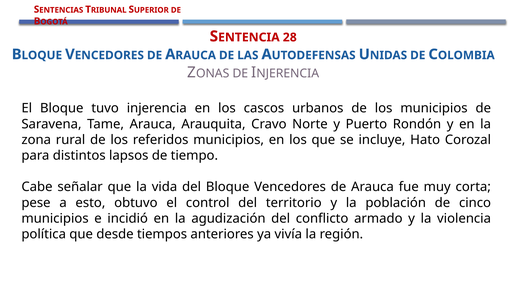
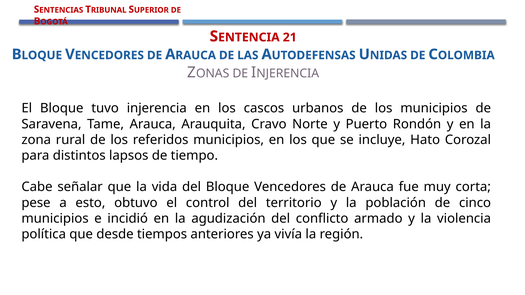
28: 28 -> 21 (290, 37)
